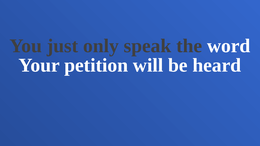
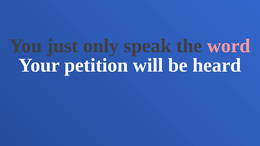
word colour: white -> pink (229, 46)
